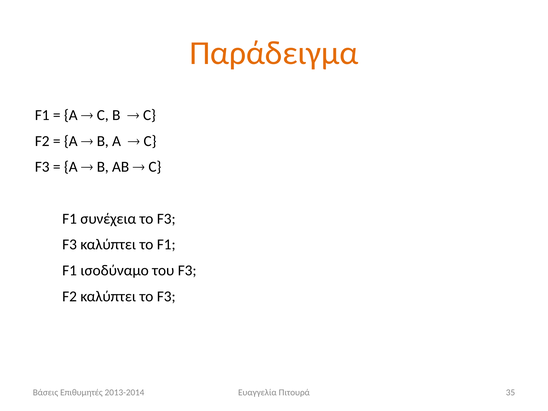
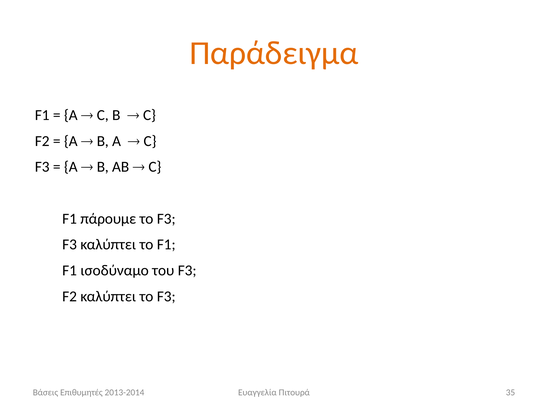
συνέχεια: συνέχεια -> πάρουμε (108, 219)
